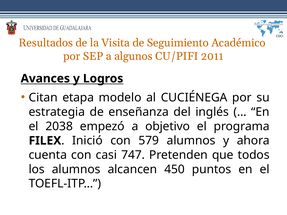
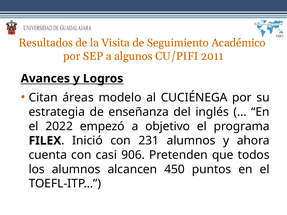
etapa: etapa -> áreas (78, 98)
2038: 2038 -> 2022 (59, 126)
579: 579 -> 231 (149, 141)
747: 747 -> 906 (133, 155)
